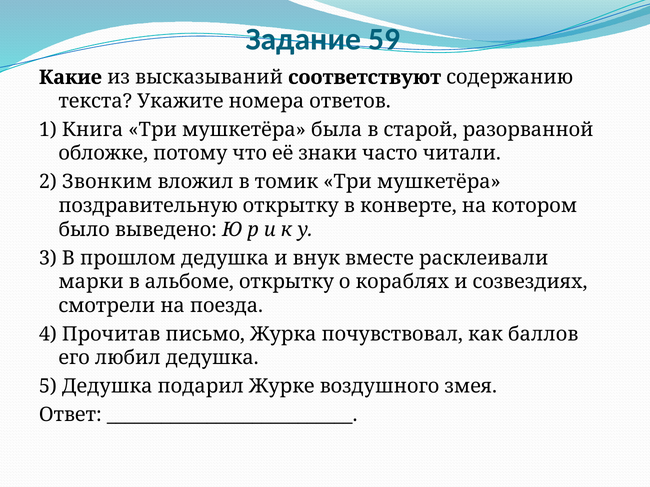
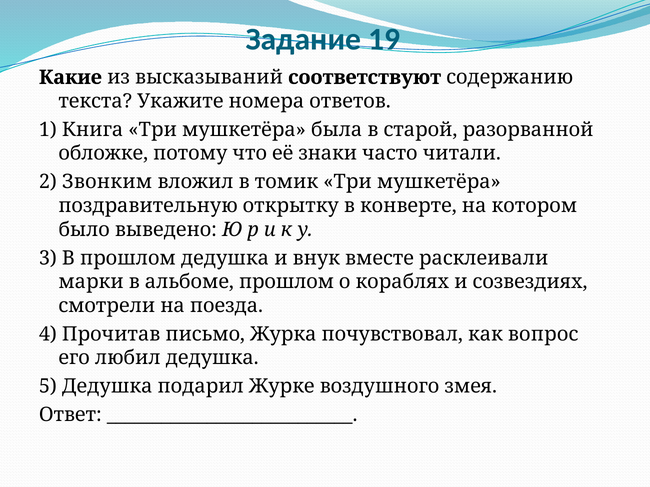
59: 59 -> 19 (384, 40)
альбоме открытку: открытку -> прошлом (287, 282)
баллов: баллов -> вопрос (543, 334)
